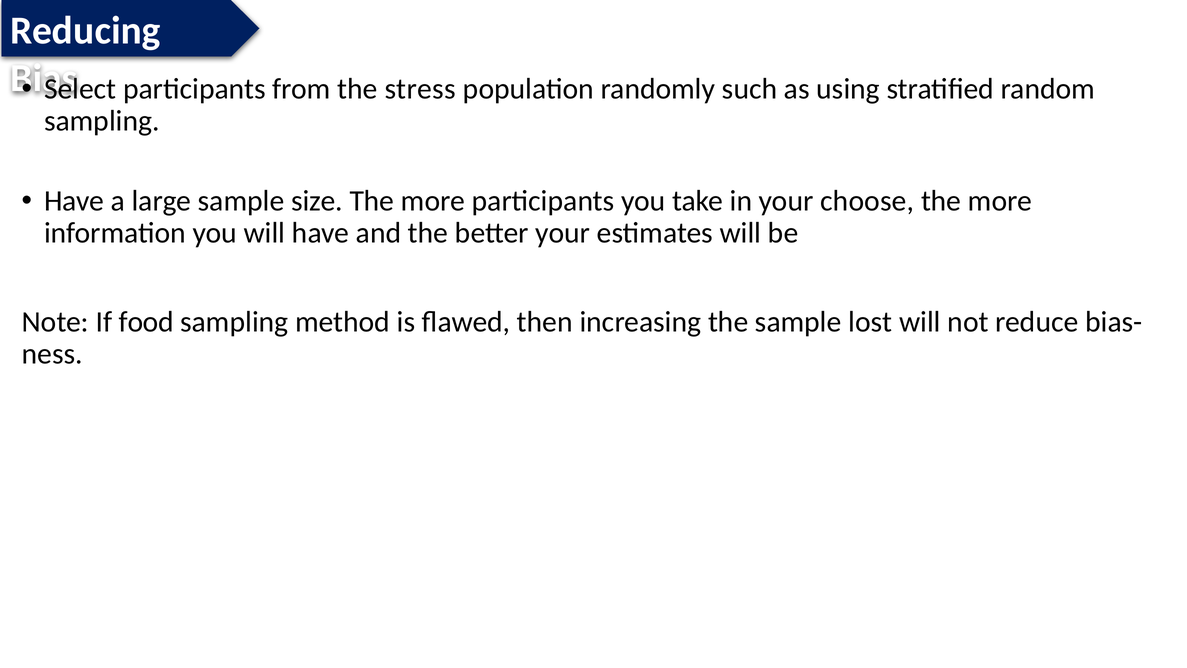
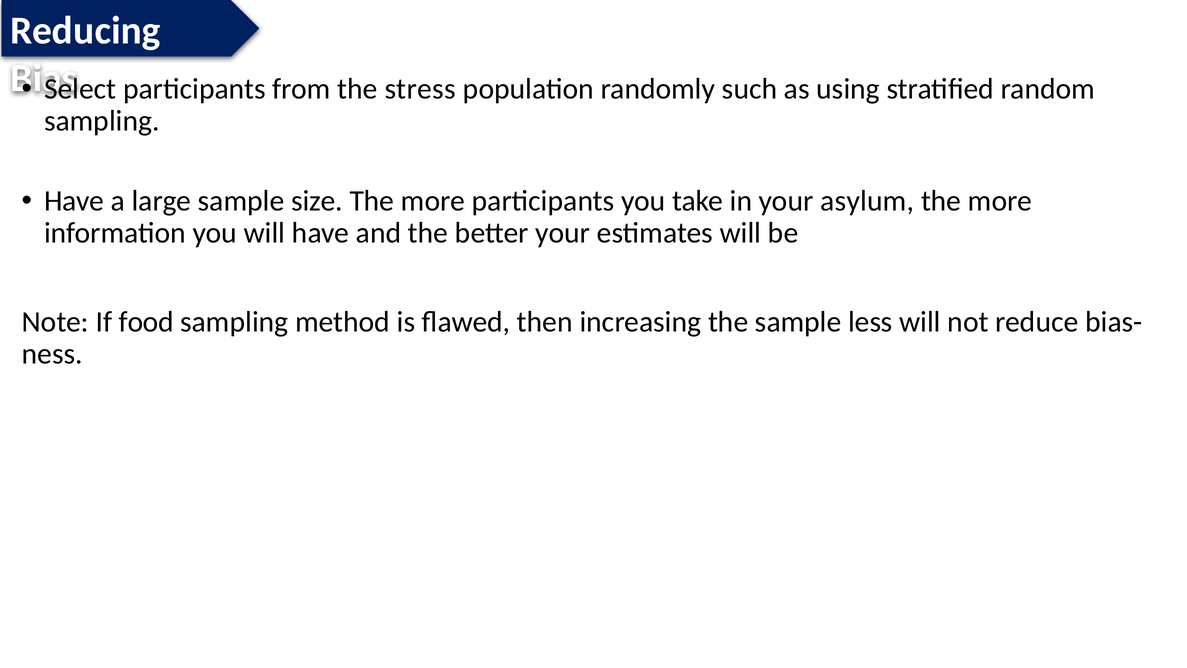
choose: choose -> asylum (867, 201)
lost: lost -> less (870, 322)
